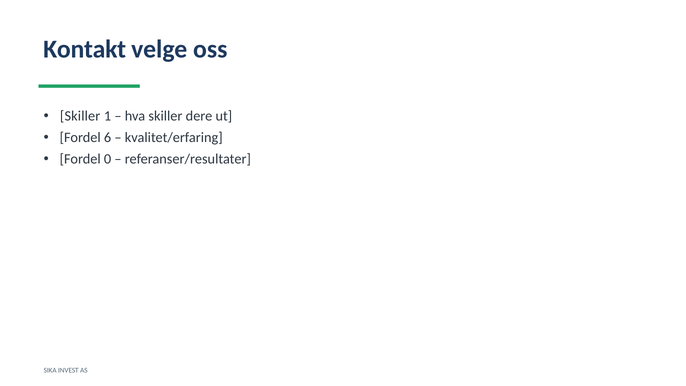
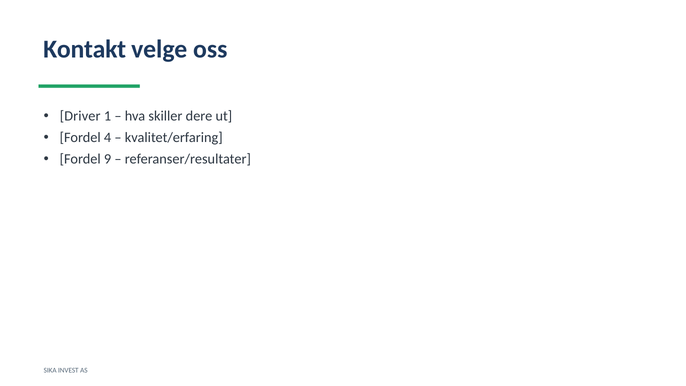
Skiller: Skiller -> Driver (80, 116)
6: 6 -> 4 (108, 138)
0: 0 -> 9 (108, 159)
